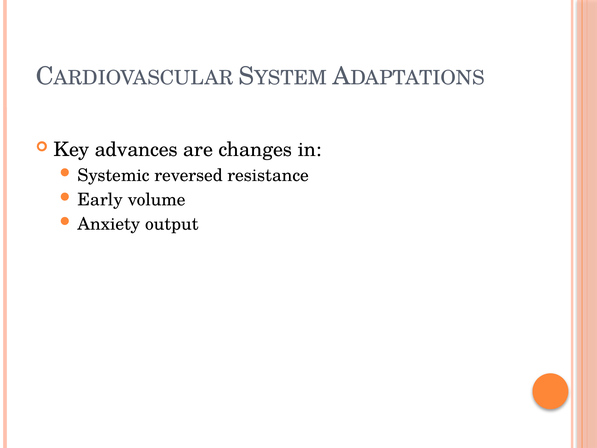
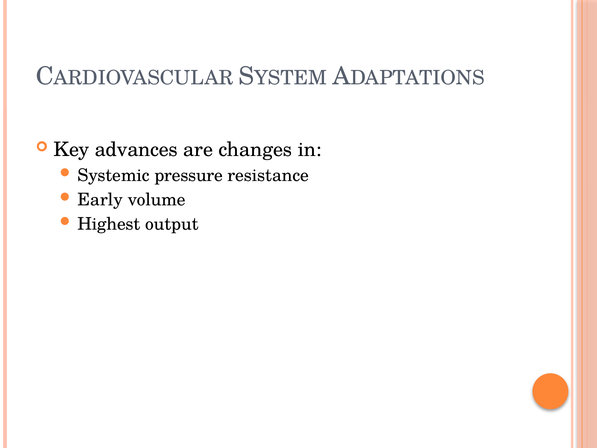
reversed: reversed -> pressure (189, 175)
Anxiety: Anxiety -> Highest (109, 224)
